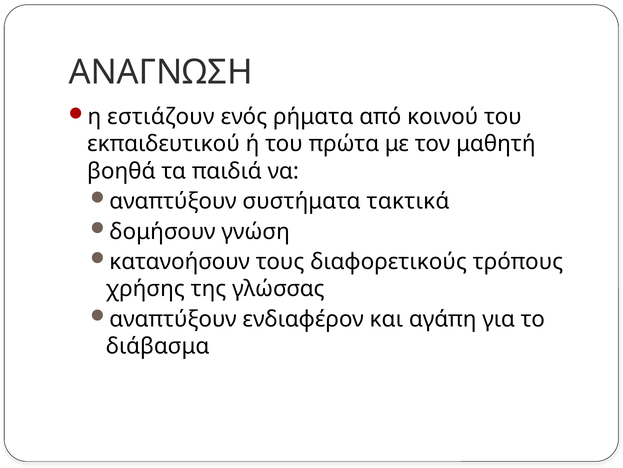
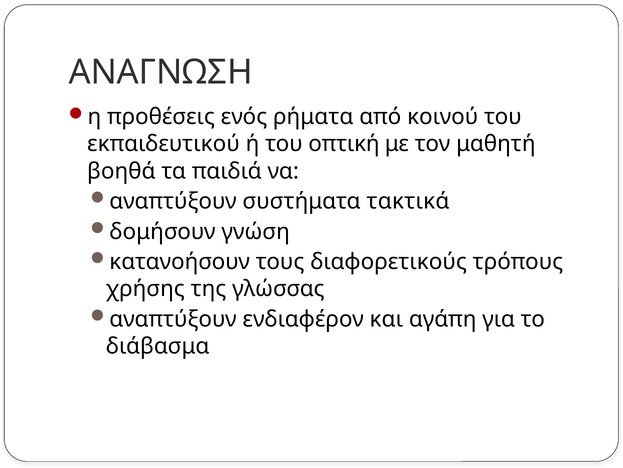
εστιάζουν: εστιάζουν -> προθέσεις (161, 117)
πρώτα: πρώτα -> οπτική (344, 144)
